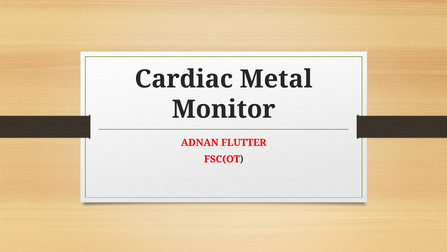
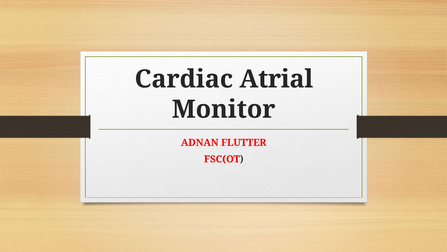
Metal: Metal -> Atrial (276, 79)
